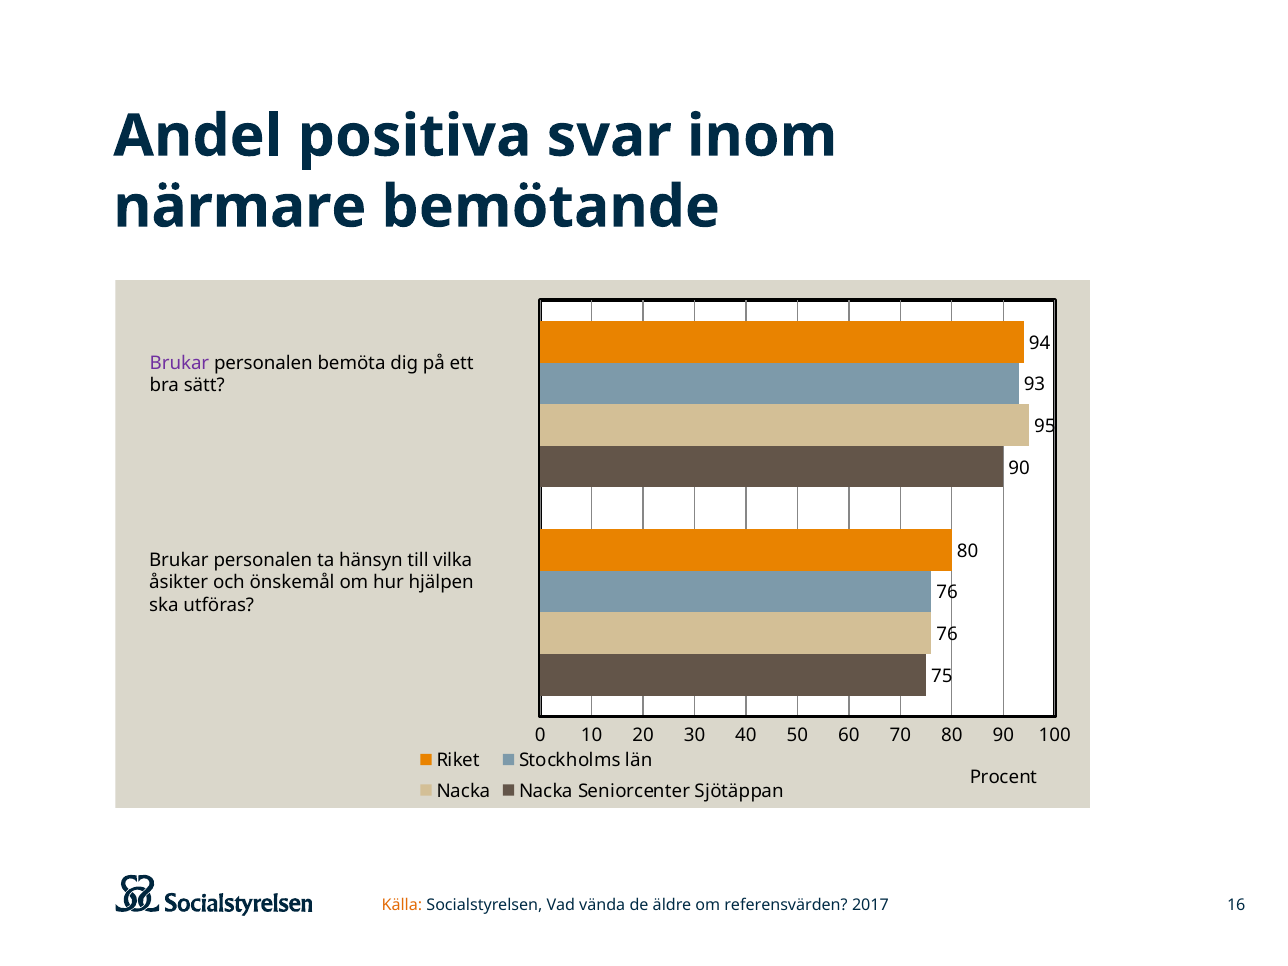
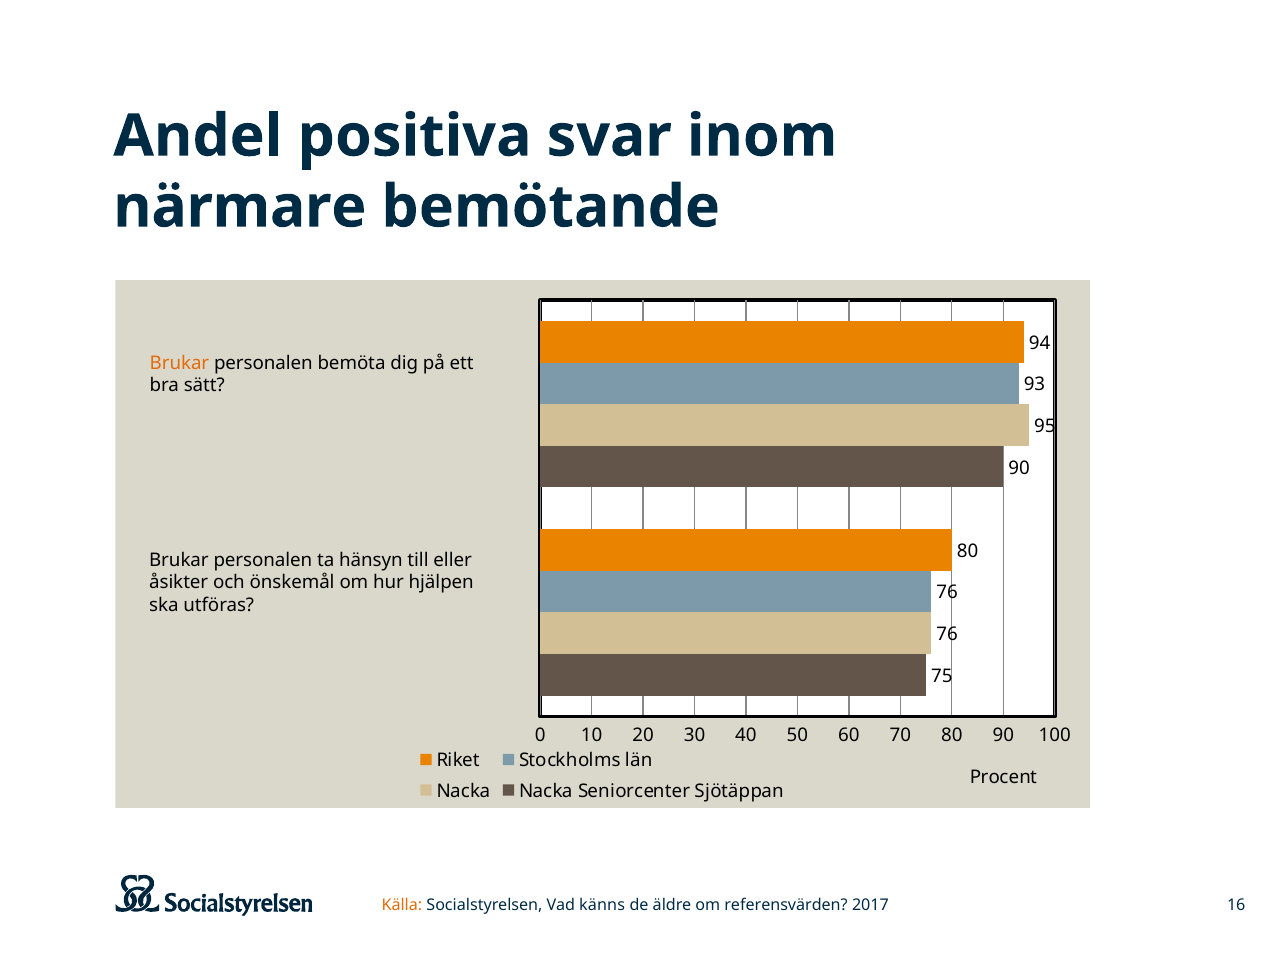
Brukar colour: purple -> orange (179, 363)
vilka: vilka -> eller (453, 560)
vända: vända -> känns (602, 905)
